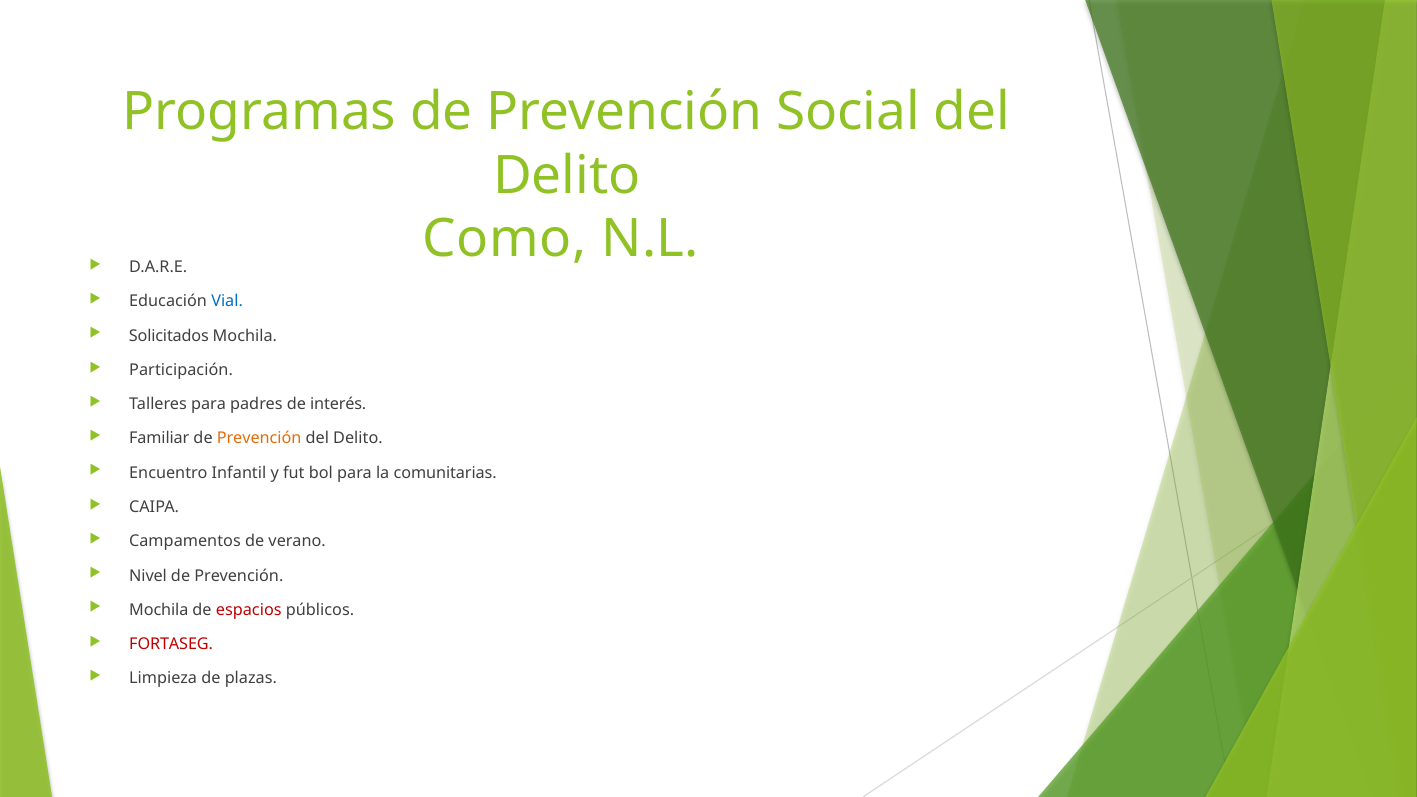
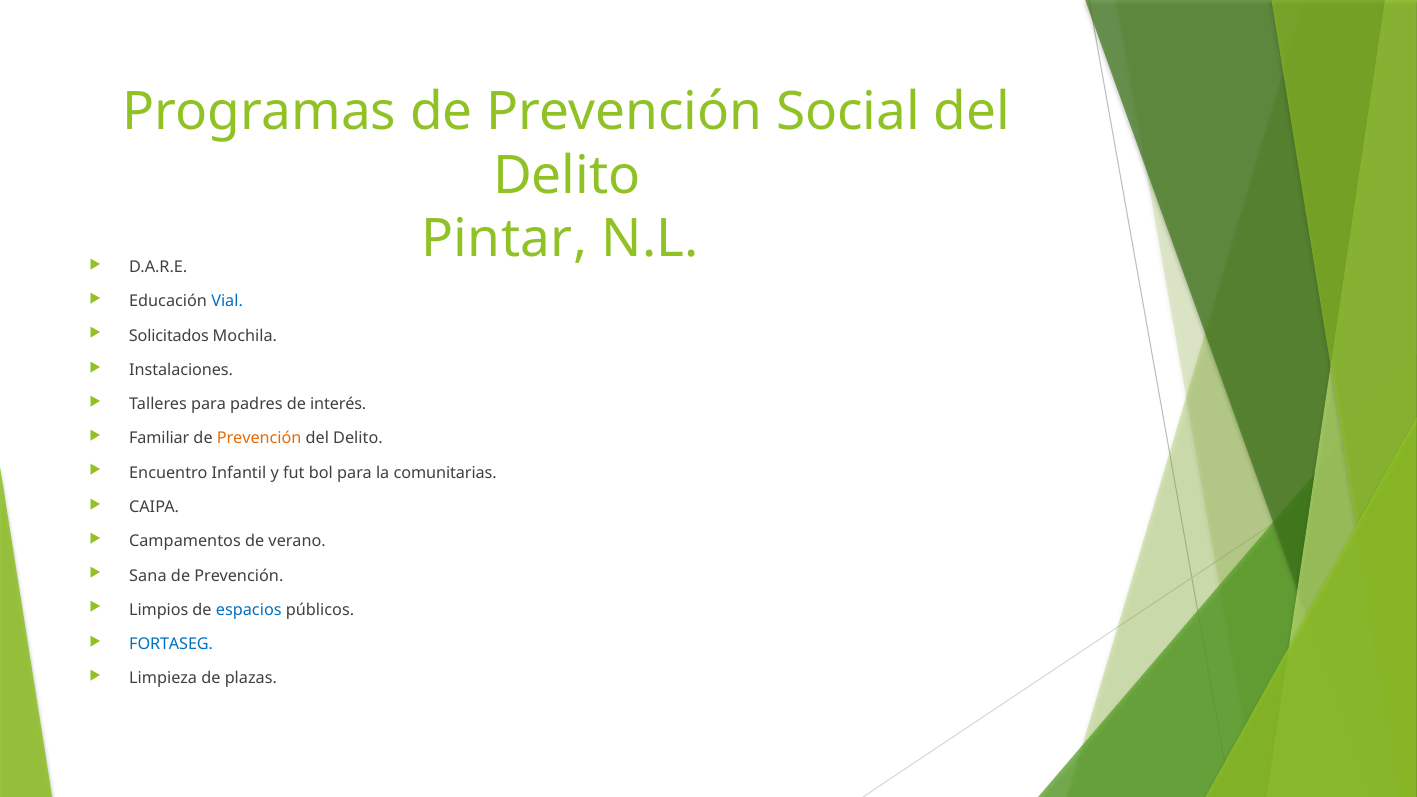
Como: Como -> Pintar (504, 239)
Participación: Participación -> Instalaciones (181, 370)
Nivel: Nivel -> Sana (148, 576)
Mochila: Mochila -> Limpios (159, 610)
espacios colour: red -> blue (249, 610)
FORTASEG colour: red -> blue (171, 644)
